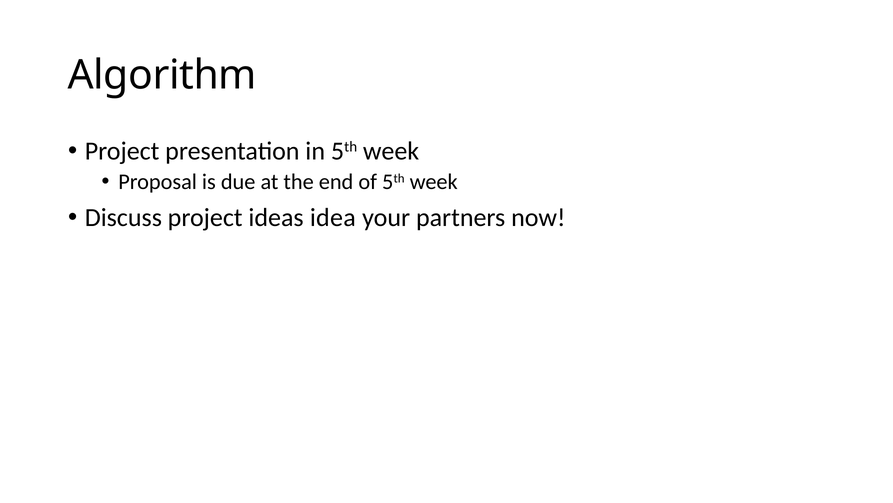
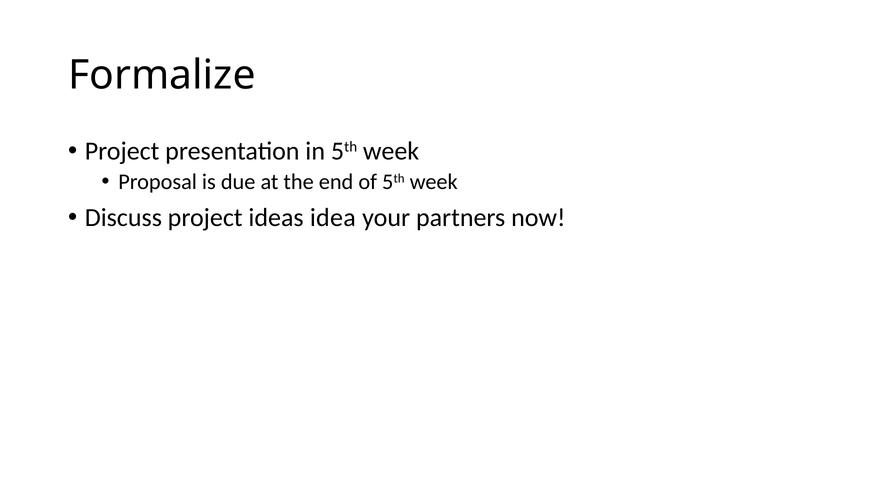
Algorithm: Algorithm -> Formalize (162, 75)
